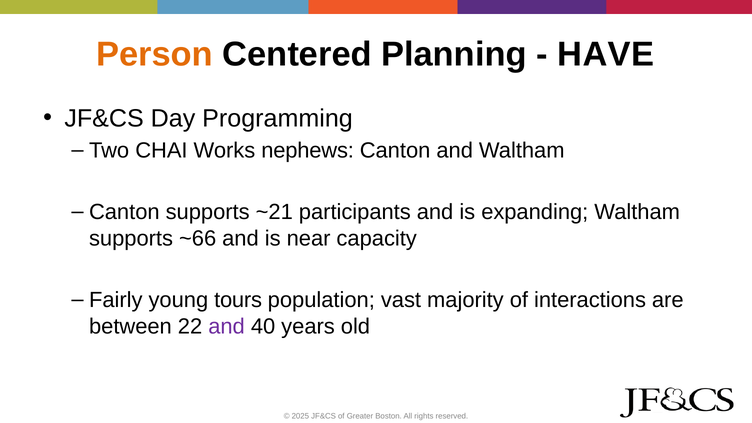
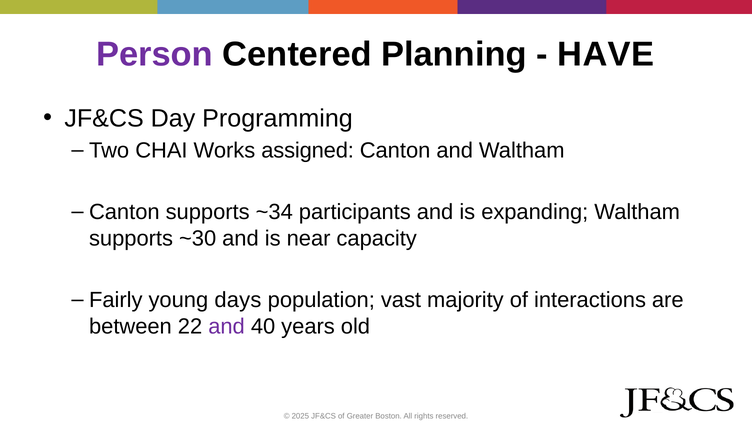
Person colour: orange -> purple (155, 55)
nephews: nephews -> assigned (308, 151)
~21: ~21 -> ~34 (274, 212)
~66: ~66 -> ~30 (198, 238)
tours: tours -> days (238, 300)
